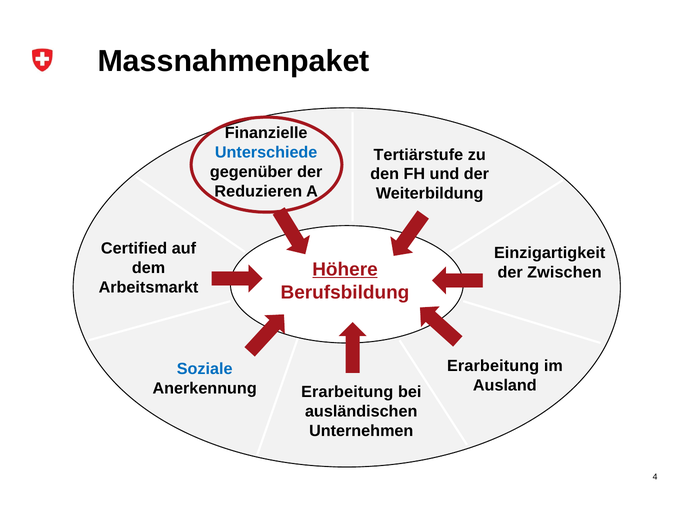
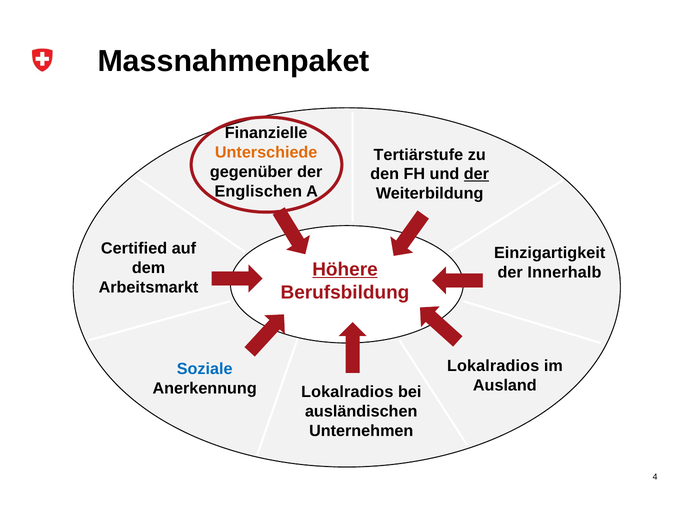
Unterschiede colour: blue -> orange (266, 152)
der underline: none -> present (476, 174)
Reduzieren: Reduzieren -> Englischen (258, 191)
Zwischen: Zwischen -> Innerhalb (564, 273)
Erarbeitung: Erarbeitung -> Lokalradios (493, 366)
Erarbeitung: Erarbeitung -> Lokalradios (347, 392)
